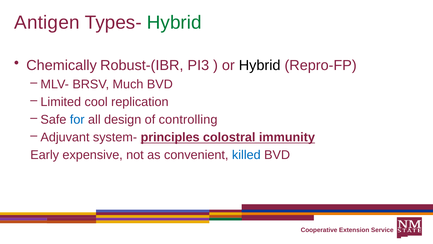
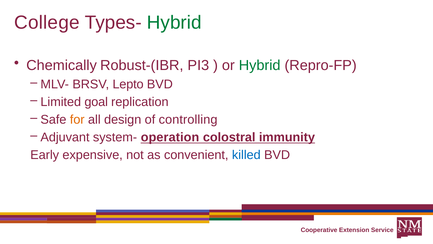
Antigen: Antigen -> College (47, 22)
Hybrid colour: black -> green (260, 65)
Much: Much -> Lepto (128, 84)
cool: cool -> goal (96, 102)
for colour: blue -> orange (77, 119)
principles: principles -> operation (170, 137)
